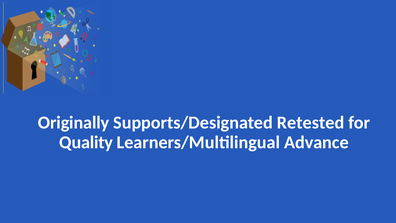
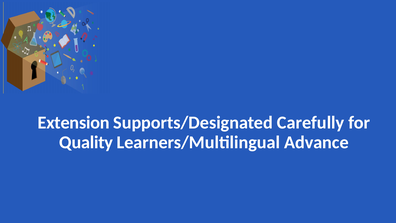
Originally: Originally -> Extension (74, 123)
Retested: Retested -> Carefully (311, 123)
